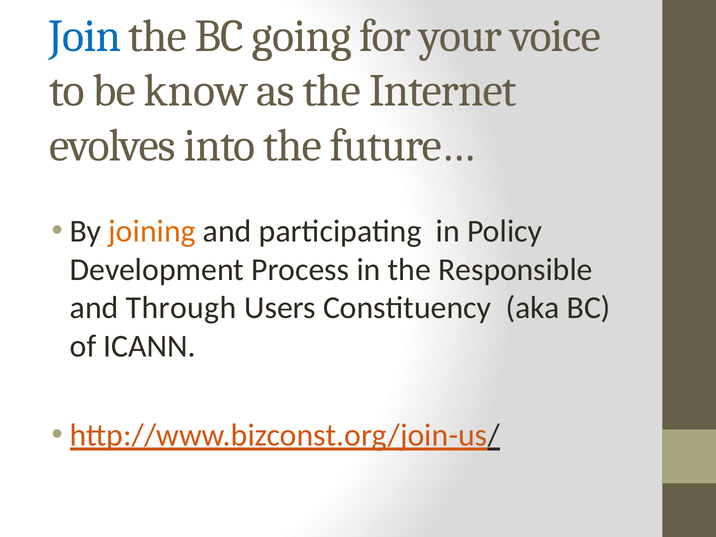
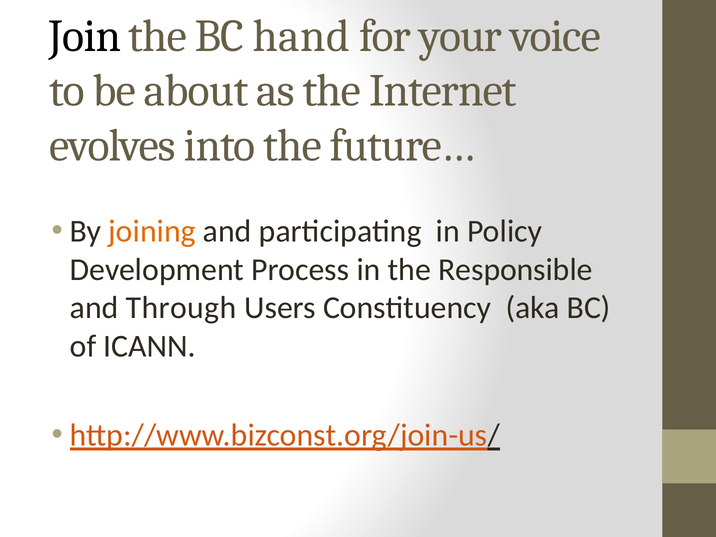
Join colour: blue -> black (85, 36)
going: going -> hand (301, 36)
know: know -> about (196, 91)
